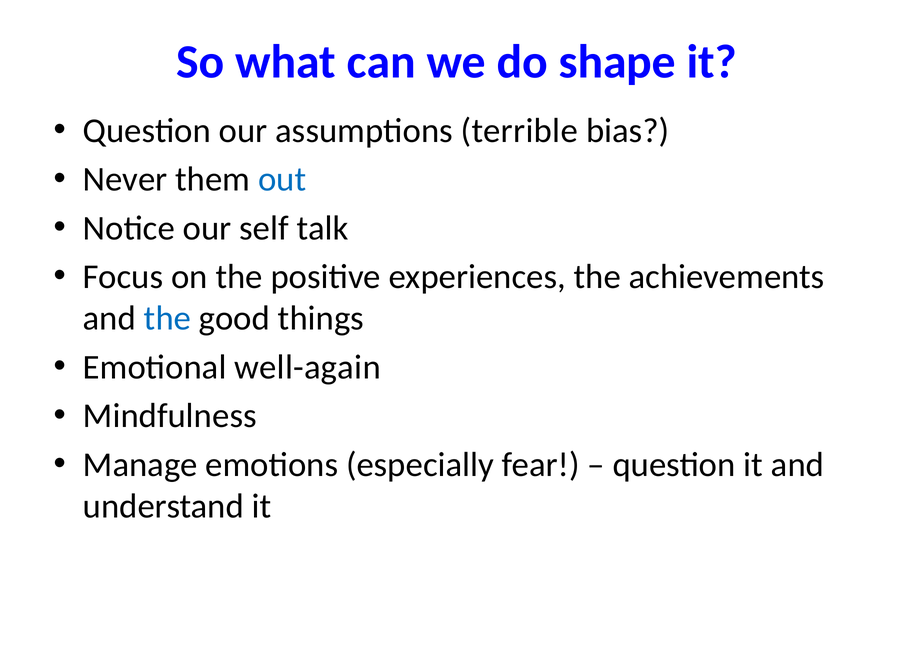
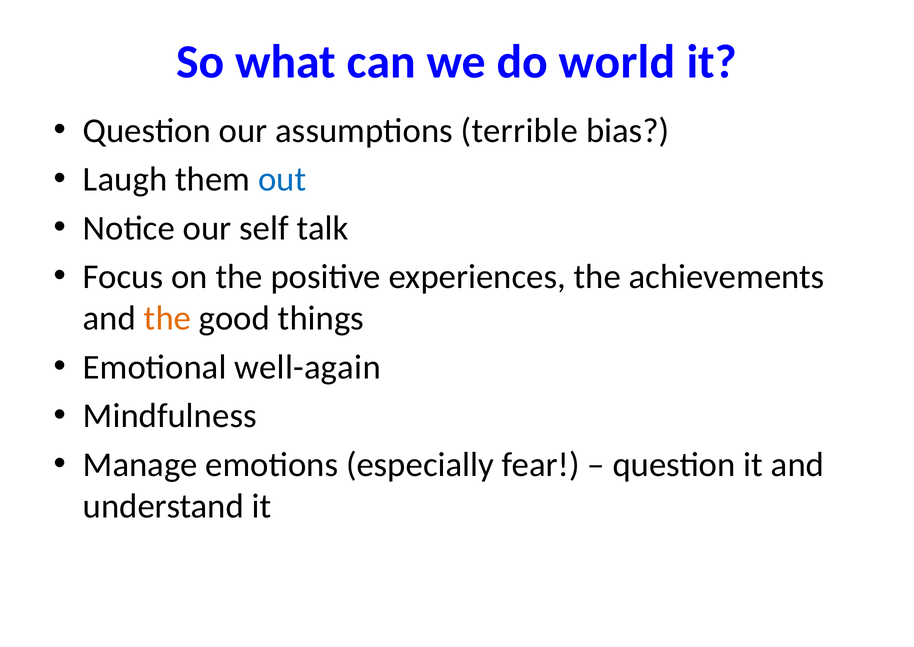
shape: shape -> world (617, 62)
Never: Never -> Laugh (125, 179)
the colour: blue -> orange (167, 318)
